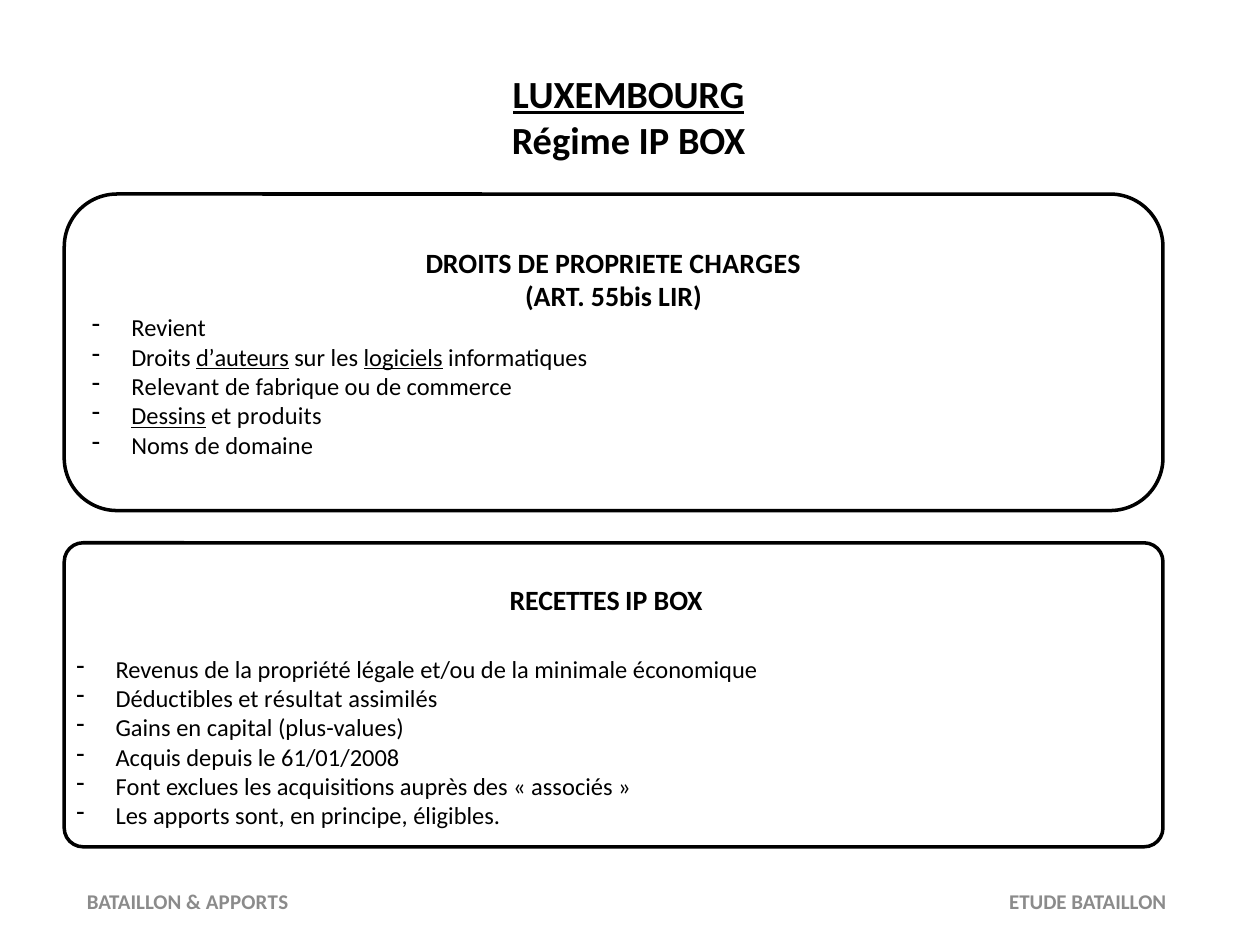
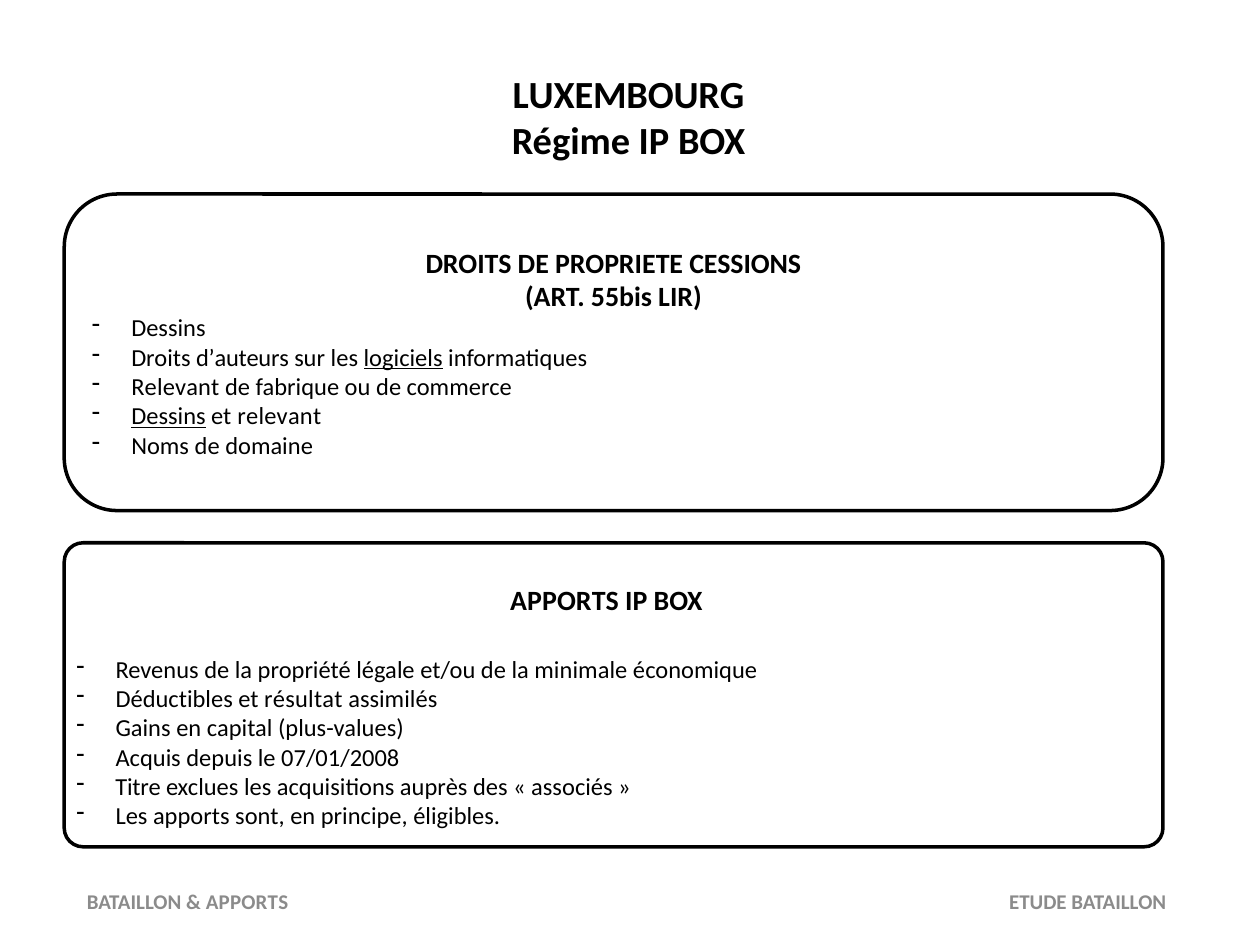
LUXEMBOURG underline: present -> none (629, 96)
CHARGES: CHARGES -> CESSIONS (745, 264)
Revient: Revient -> Dessins (168, 329)
d’auteurs underline: present -> none (242, 358)
et produits: produits -> relevant (279, 417)
RECETTES: RECETTES -> APPORTS (564, 602)
61/01/2008: 61/01/2008 -> 07/01/2008 (340, 759)
Font: Font -> Titre (138, 788)
